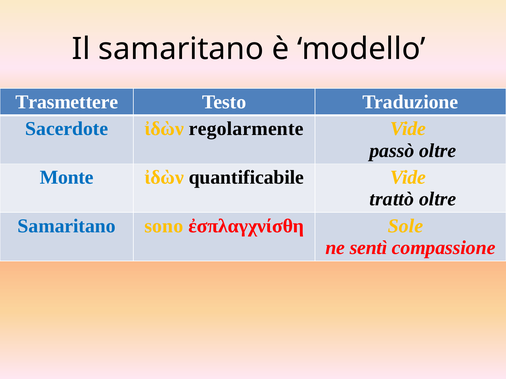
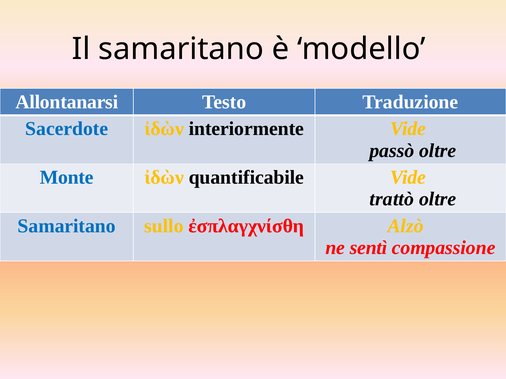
Trasmettere: Trasmettere -> Allontanarsi (67, 102)
regolarmente: regolarmente -> interiormente (246, 129)
sono: sono -> sullo (164, 226)
Sole: Sole -> Alzò (406, 226)
